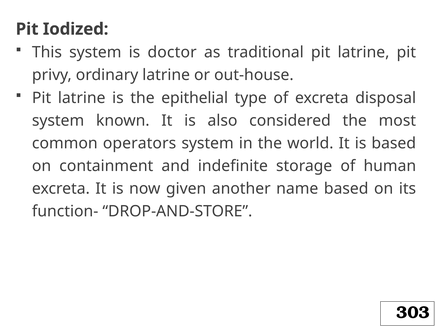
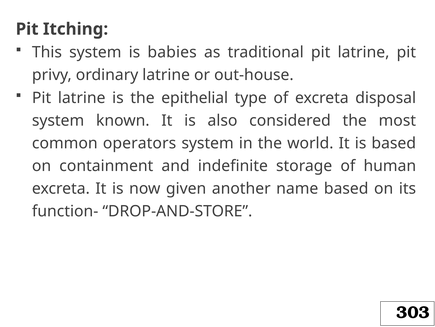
Iodized: Iodized -> Itching (76, 29)
doctor: doctor -> babies (172, 52)
